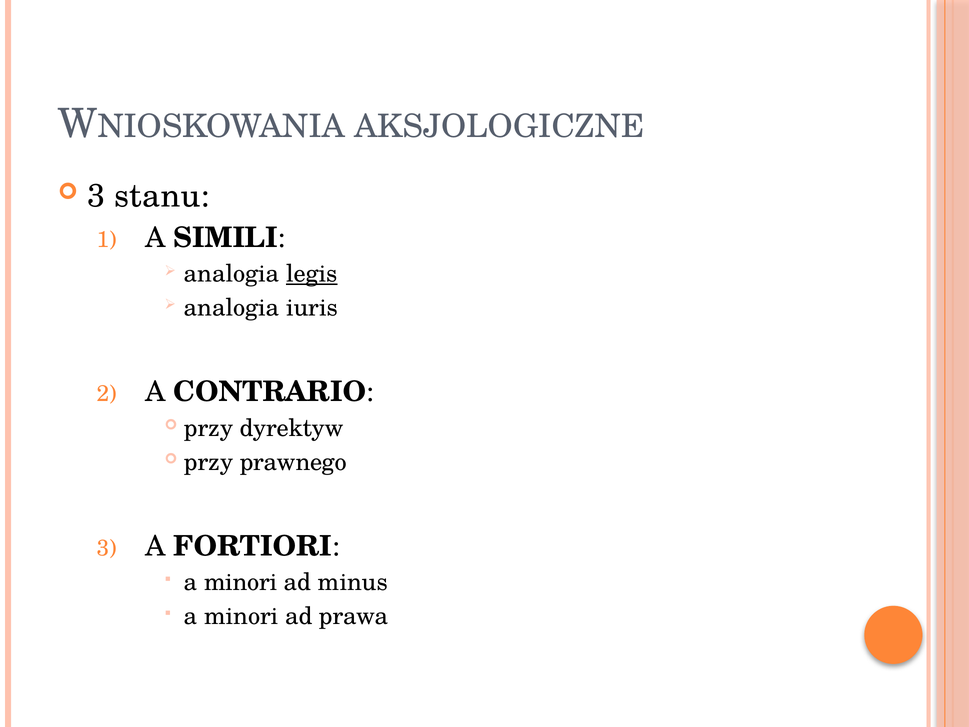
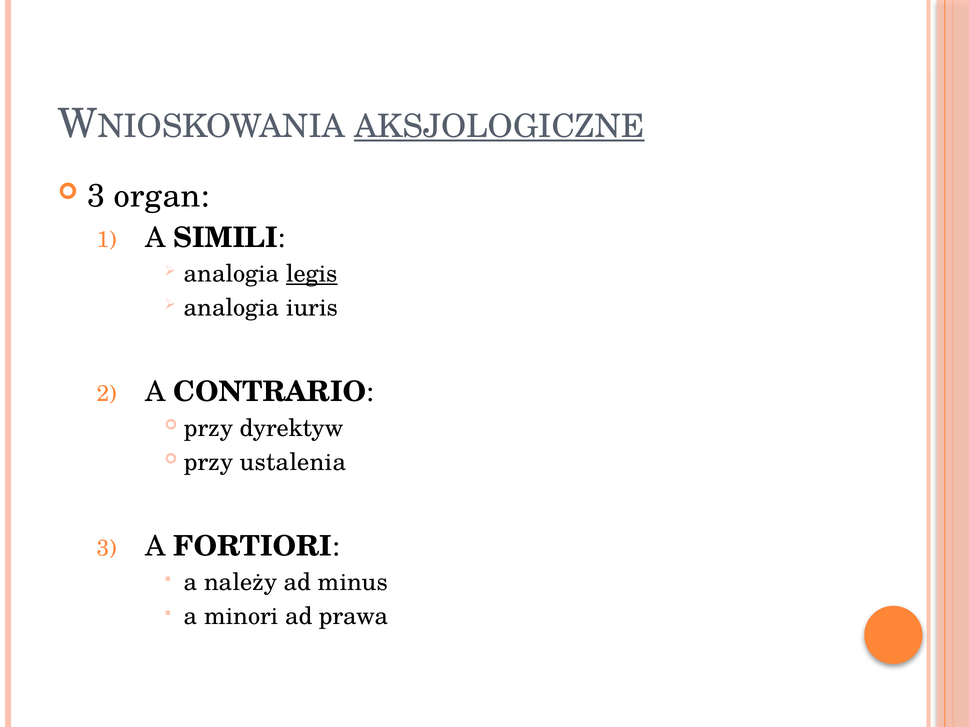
AKSJOLOGICZNE underline: none -> present (499, 127)
stanu: stanu -> organ (162, 196)
prawnego: prawnego -> ustalenia (293, 462)
minori: minori -> należy (241, 582)
